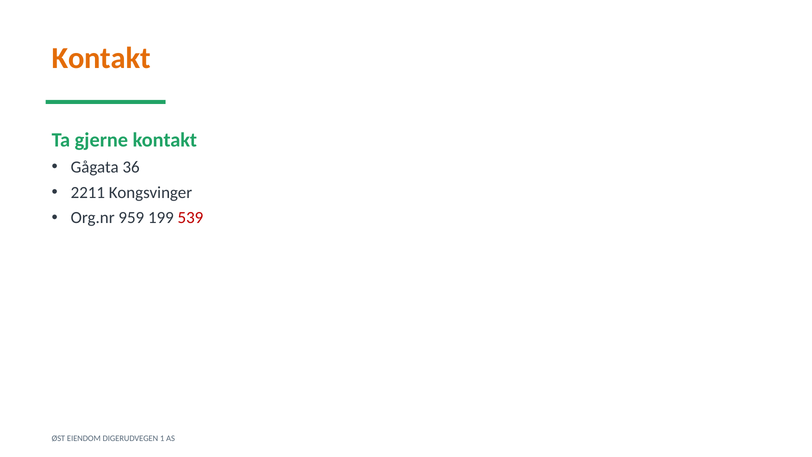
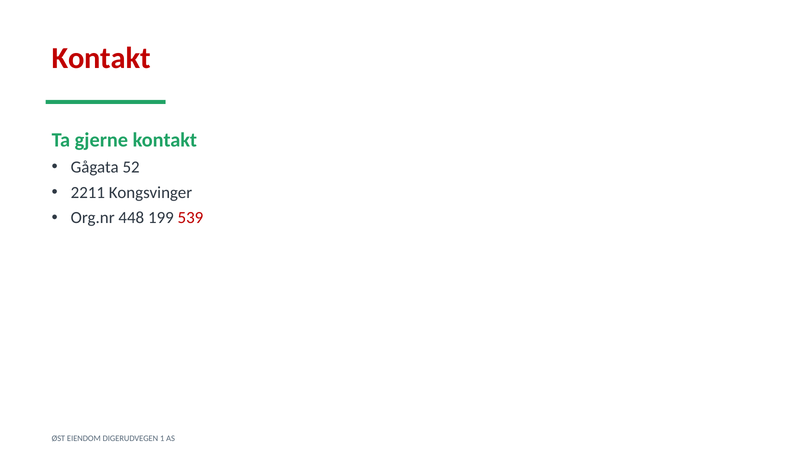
Kontakt colour: orange -> red (101, 58)
36: 36 -> 52 (131, 167)
959: 959 -> 448 (131, 218)
